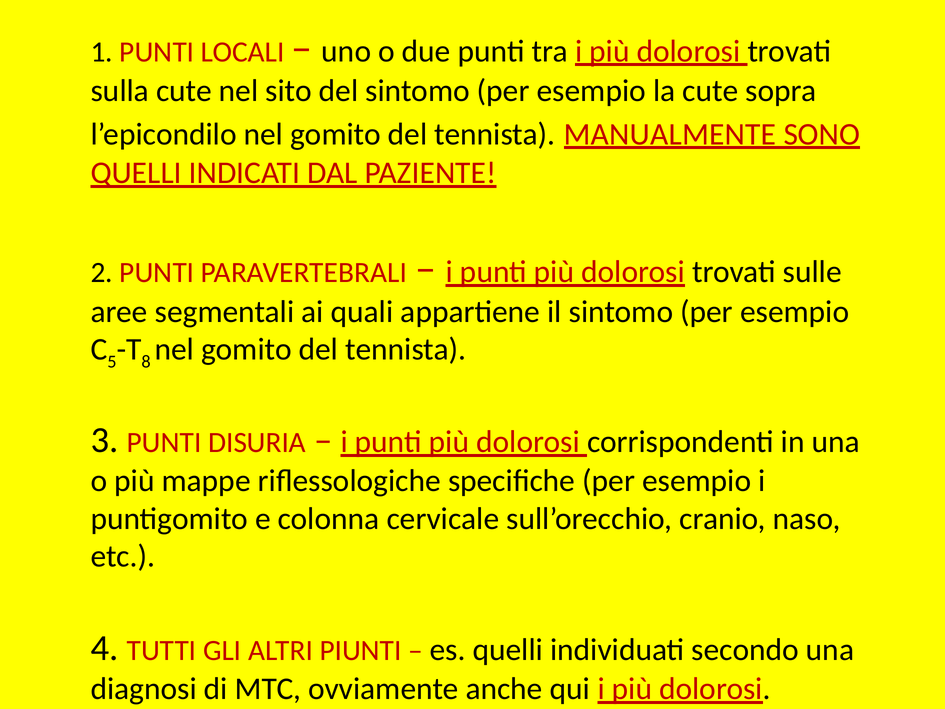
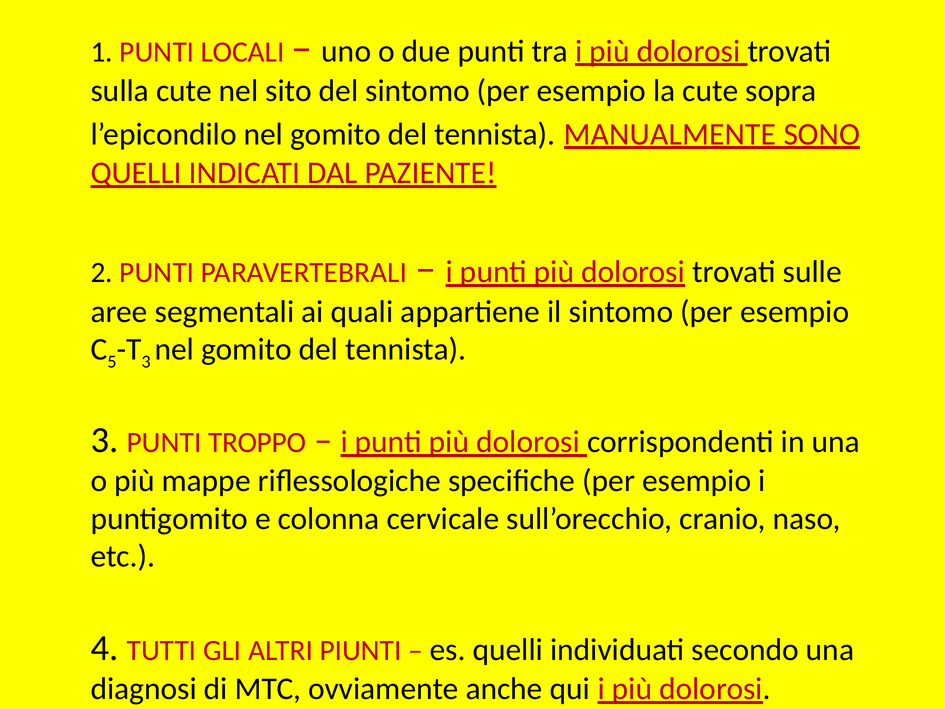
8: 8 -> 3 (146, 362)
DISURIA: DISURIA -> TROPPO (257, 442)
